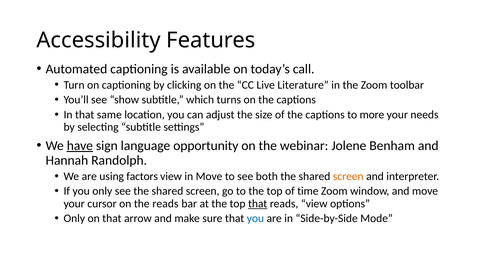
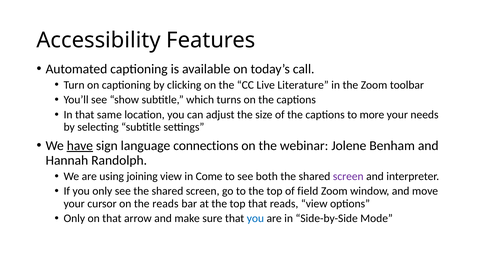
opportunity: opportunity -> connections (206, 146)
factors: factors -> joining (142, 176)
in Move: Move -> Come (209, 176)
screen colour: orange -> purple (348, 176)
time: time -> field (308, 191)
that underline: present -> none (258, 204)
